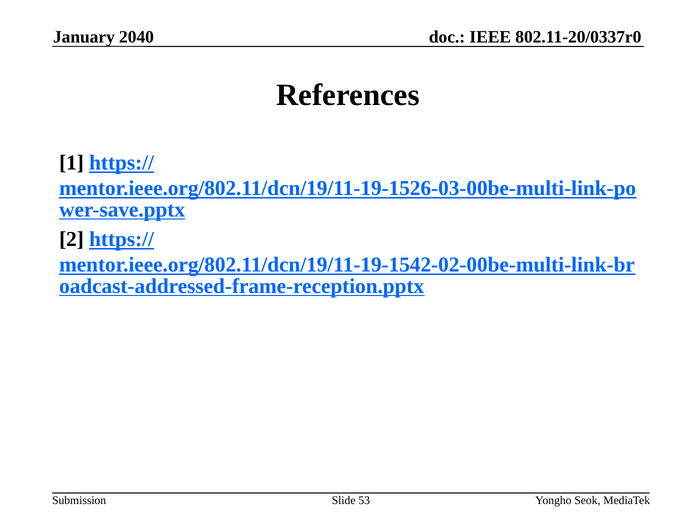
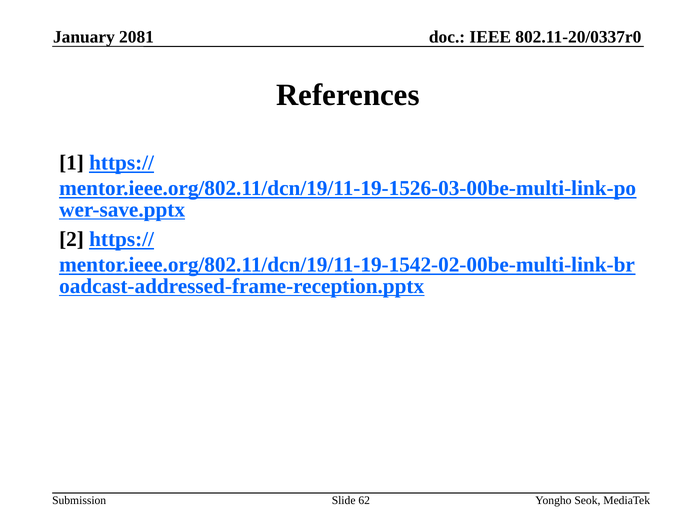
2040: 2040 -> 2081 (137, 37)
53: 53 -> 62 (364, 501)
